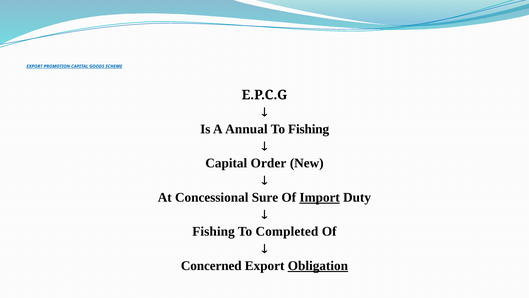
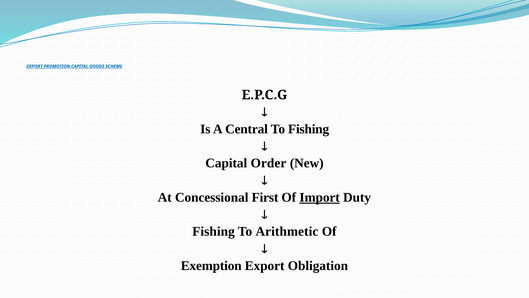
Annual: Annual -> Central (247, 129)
Sure: Sure -> First (265, 197)
Completed: Completed -> Arithmetic (287, 231)
Concerned: Concerned -> Exemption (211, 265)
Obligation underline: present -> none (318, 265)
